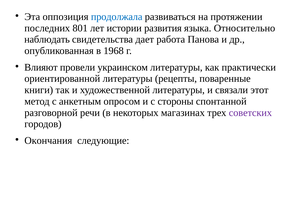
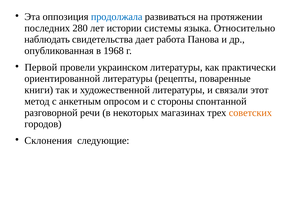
801: 801 -> 280 (80, 28)
развития: развития -> системы (163, 28)
Влияют: Влияют -> Первой (41, 67)
советских colour: purple -> orange (250, 112)
Окончания: Окончания -> Склонения (48, 140)
